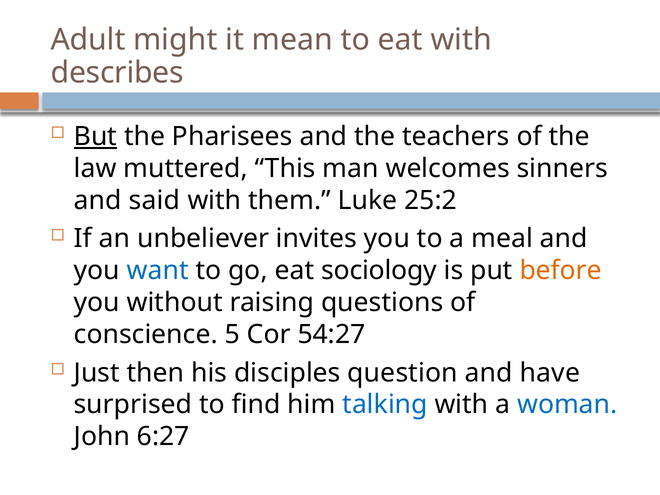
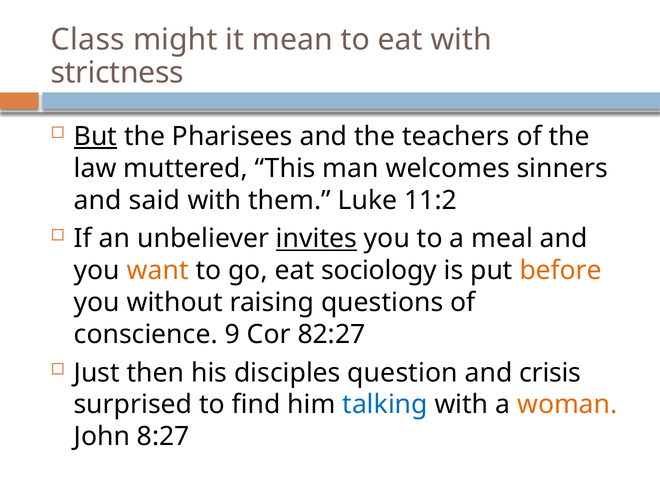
Adult: Adult -> Class (88, 40)
describes: describes -> strictness (117, 73)
25:2: 25:2 -> 11:2 (431, 200)
invites underline: none -> present (316, 239)
want colour: blue -> orange (158, 271)
5: 5 -> 9 (232, 334)
54:27: 54:27 -> 82:27 (332, 334)
have: have -> crisis (550, 373)
woman colour: blue -> orange (567, 405)
6:27: 6:27 -> 8:27 (163, 437)
